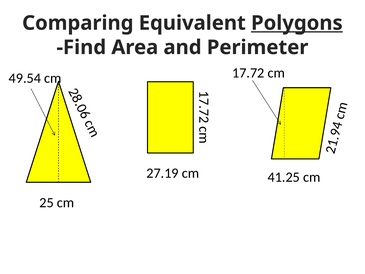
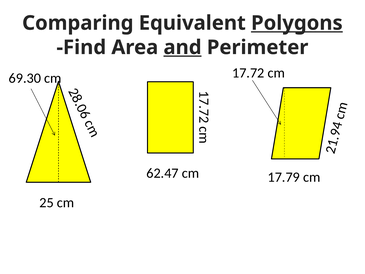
and underline: none -> present (183, 47)
49.54: 49.54 -> 69.30 (25, 78)
27.19: 27.19 -> 62.47 (163, 173)
41.25: 41.25 -> 17.79 (284, 177)
